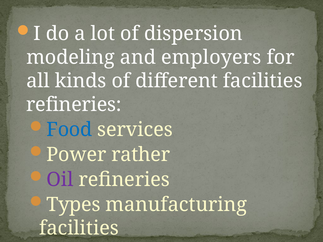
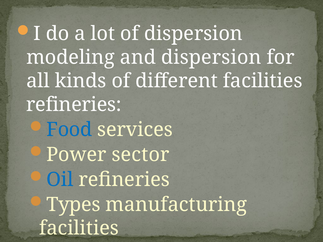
and employers: employers -> dispersion (211, 57)
rather: rather -> sector (141, 155)
Oil colour: purple -> blue (60, 180)
